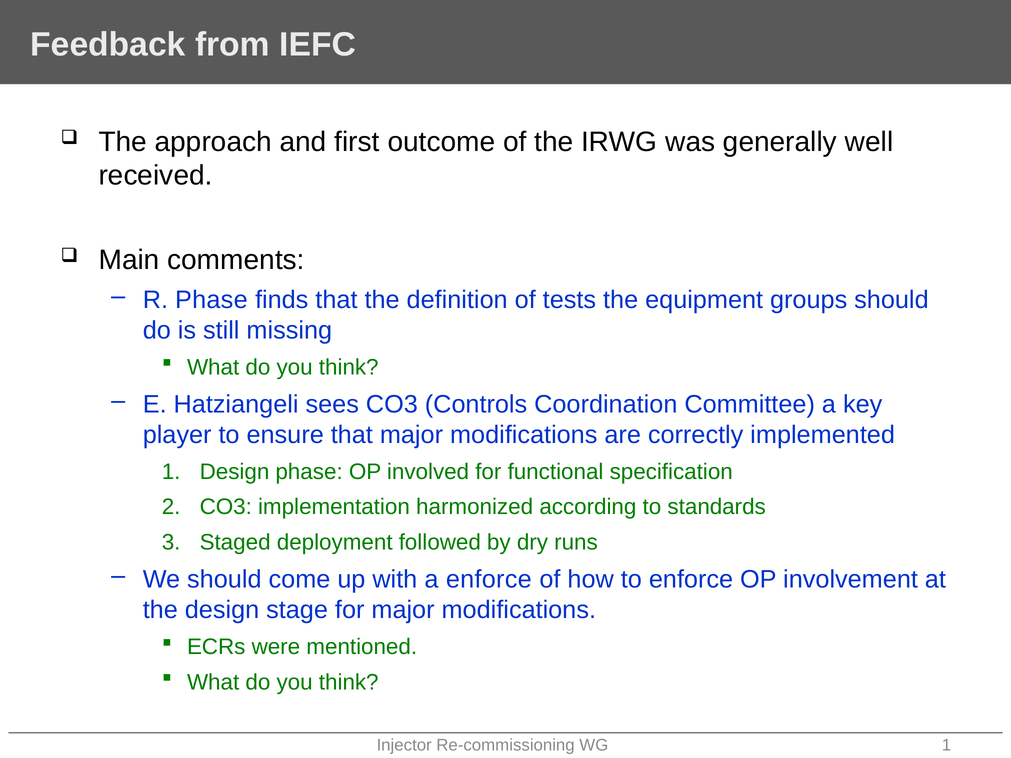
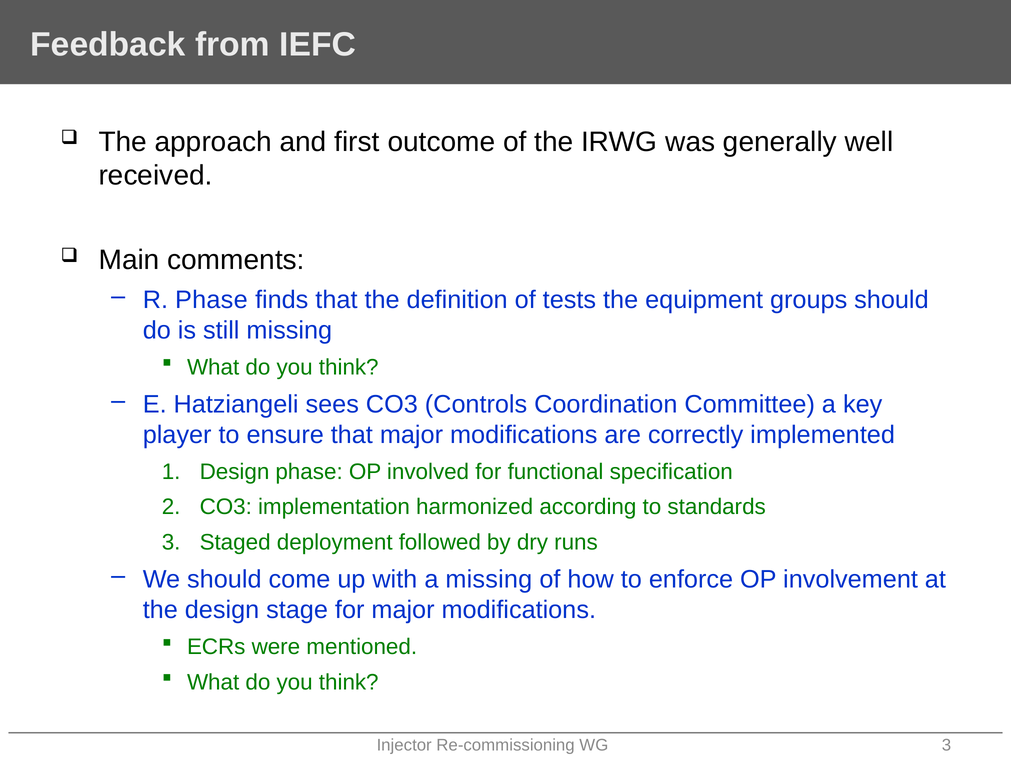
a enforce: enforce -> missing (489, 580)
WG 1: 1 -> 3 (946, 746)
